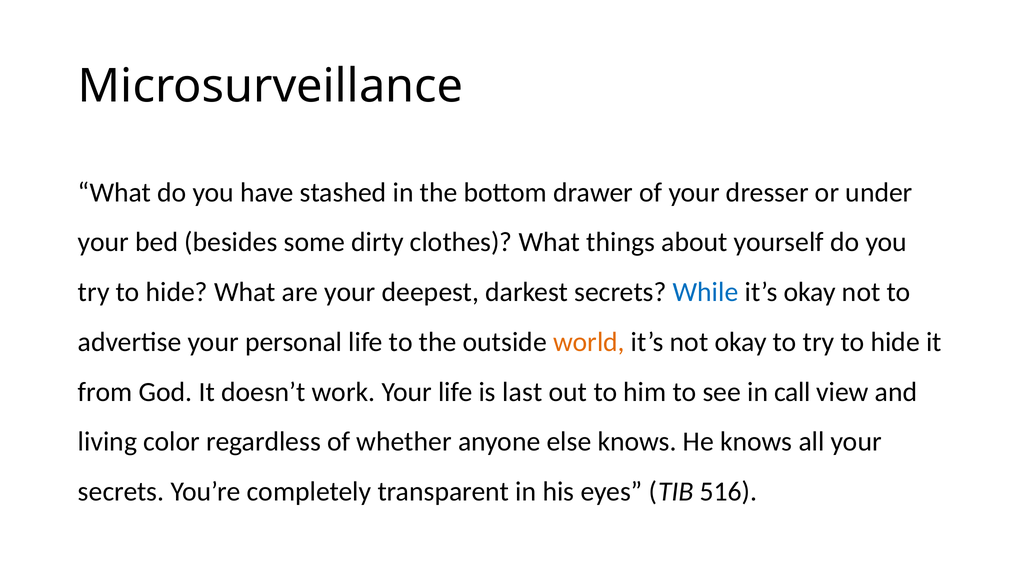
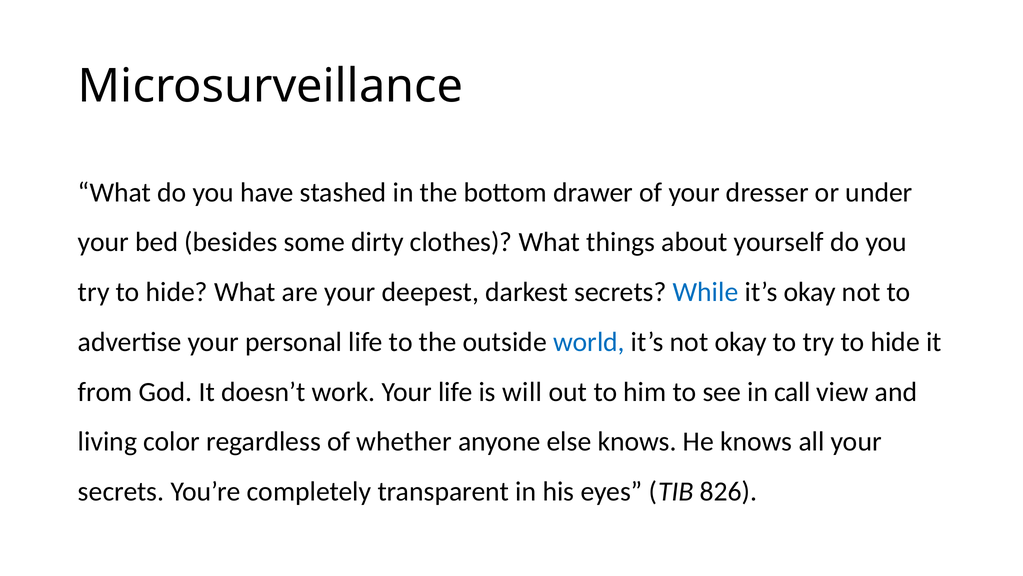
world colour: orange -> blue (589, 342)
last: last -> will (522, 392)
516: 516 -> 826 (729, 491)
